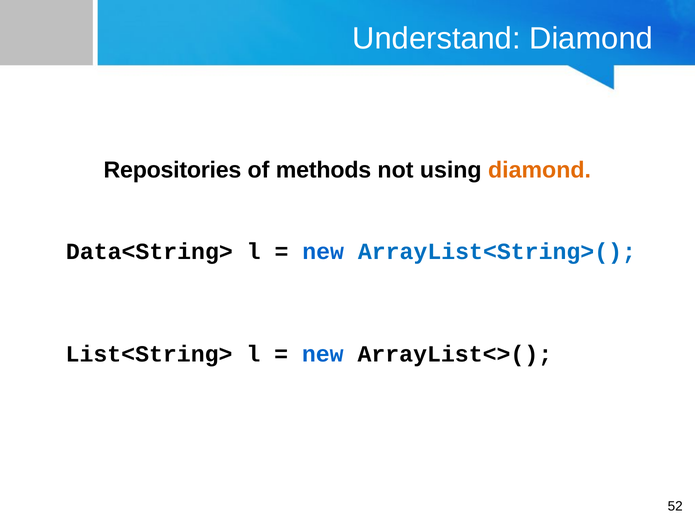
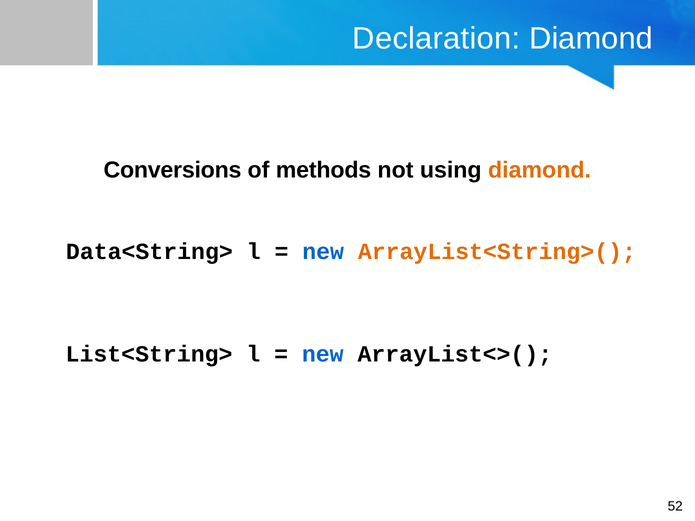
Understand: Understand -> Declaration (436, 39)
Repositories: Repositories -> Conversions (172, 170)
ArrayList<String>( colour: blue -> orange (497, 252)
